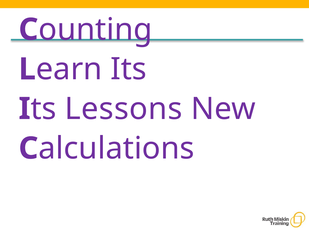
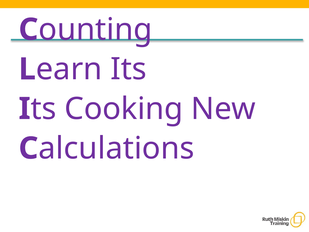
Lessons: Lessons -> Cooking (124, 109)
